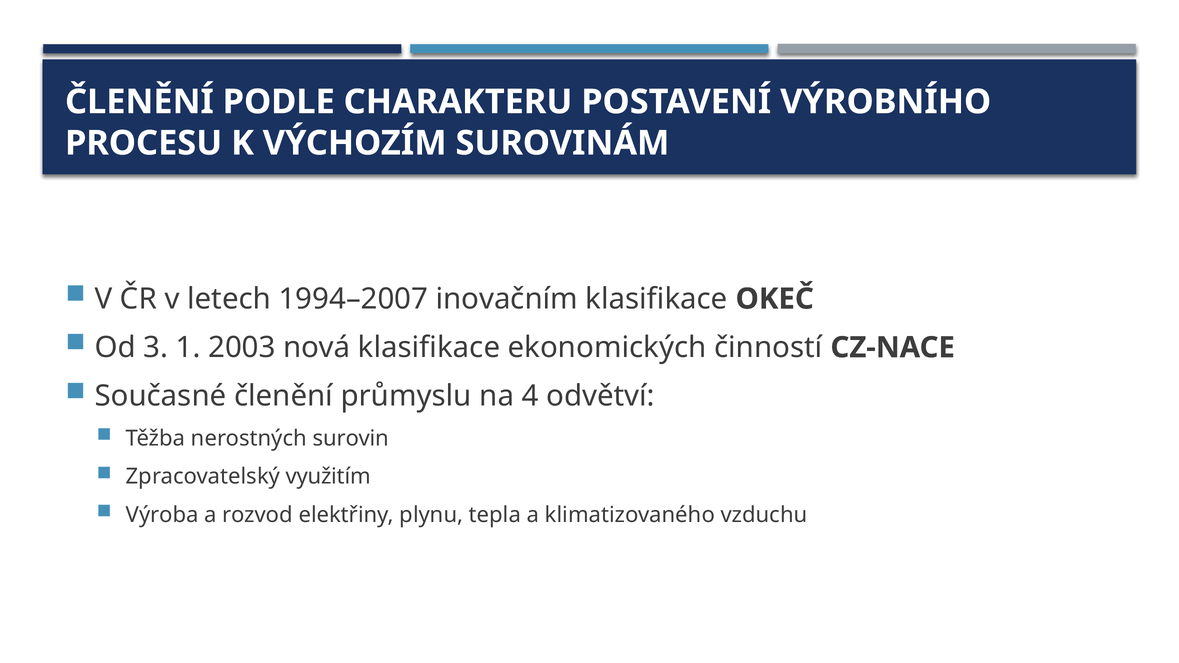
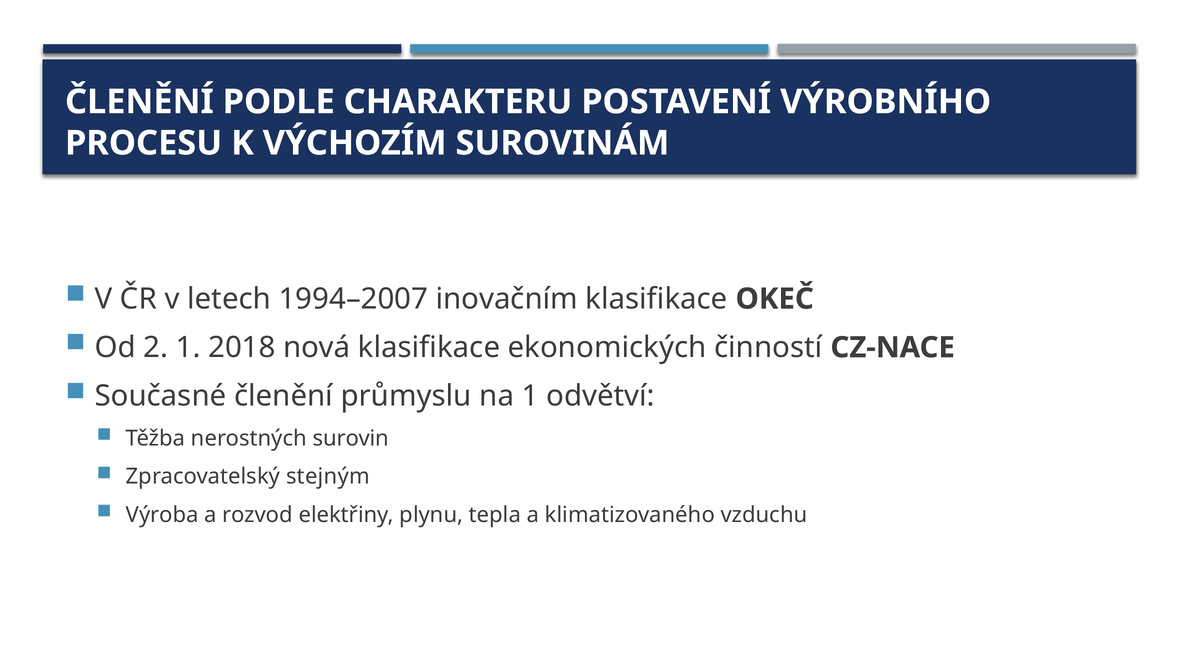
3: 3 -> 2 (156, 348)
2003: 2003 -> 2018 (242, 348)
na 4: 4 -> 1 (530, 396)
využitím: využitím -> stejným (328, 477)
